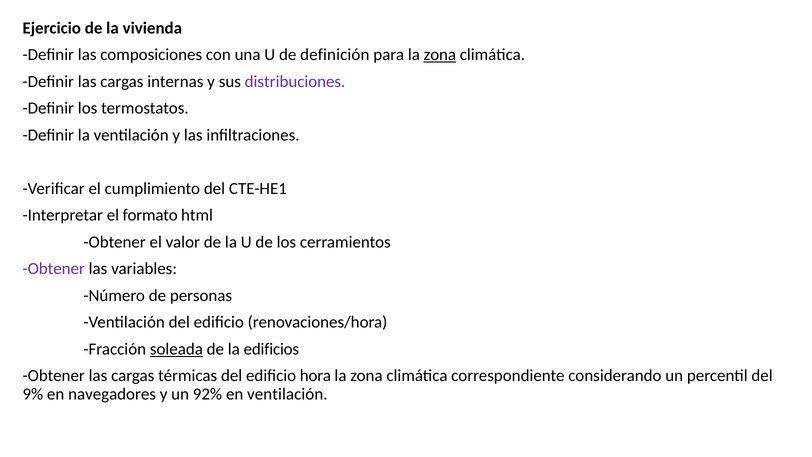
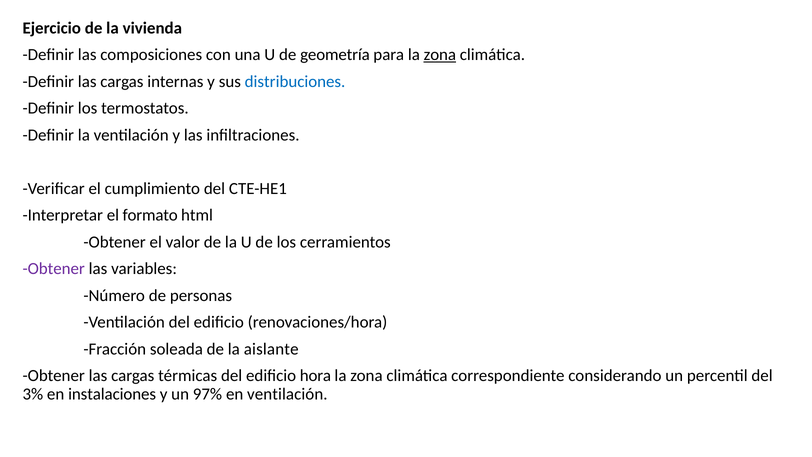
definición: definición -> geometría (335, 55)
distribuciones colour: purple -> blue (295, 82)
soleada underline: present -> none (176, 349)
edificios: edificios -> aislante (271, 349)
9%: 9% -> 3% (33, 394)
navegadores: navegadores -> instalaciones (112, 394)
92%: 92% -> 97% (207, 394)
